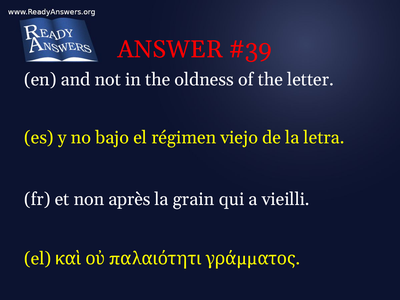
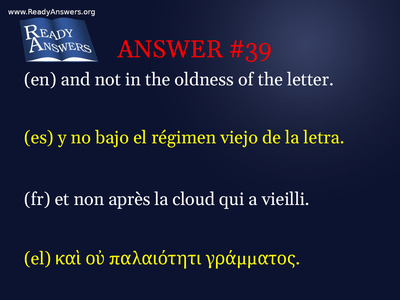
grain: grain -> cloud (194, 199)
